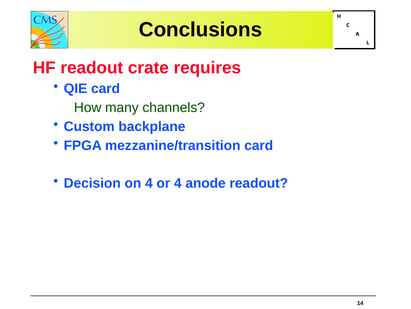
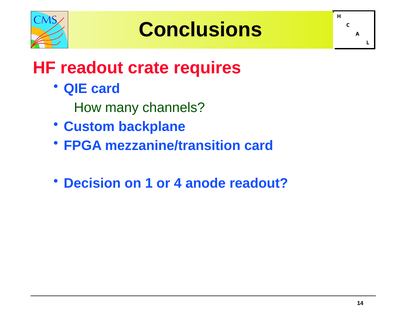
on 4: 4 -> 1 (149, 183)
